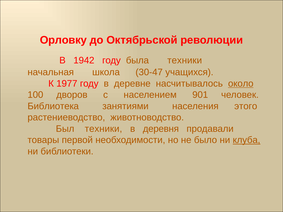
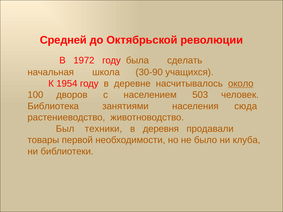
Орловку: Орловку -> Средней (63, 40)
1942: 1942 -> 1972 (84, 60)
была техники: техники -> сделать (185, 60)
30-47: 30-47 -> 30-90 (149, 72)
1977: 1977 -> 1954 (67, 84)
901: 901 -> 503 (200, 95)
этого: этого -> сюда (246, 106)
клуба underline: present -> none (247, 140)
